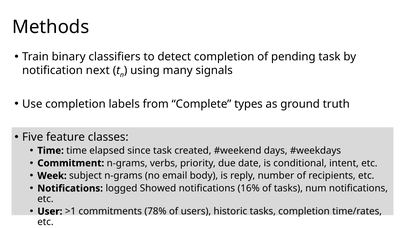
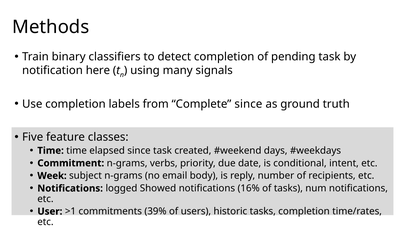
next: next -> here (98, 70)
Complete types: types -> since (248, 104)
78%: 78% -> 39% (155, 211)
